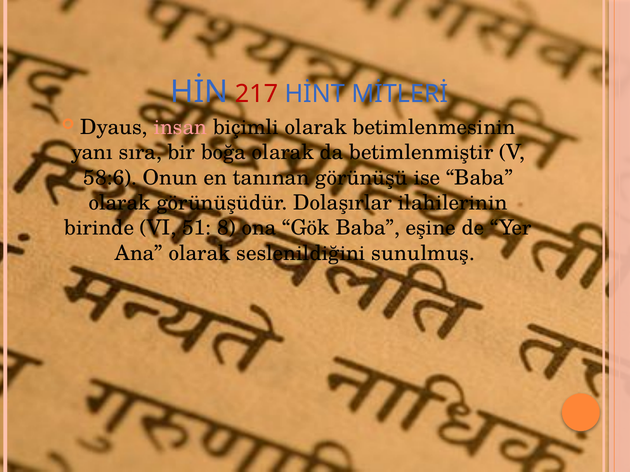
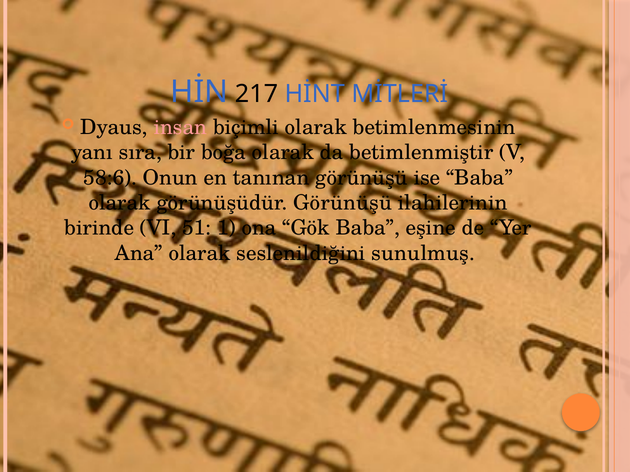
217 colour: red -> black (256, 94)
görünüşüdür Dolaşırlar: Dolaşırlar -> Görünüşü (343, 203)
8: 8 -> 1 (226, 228)
